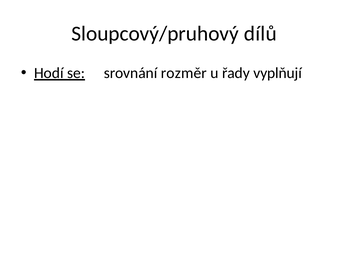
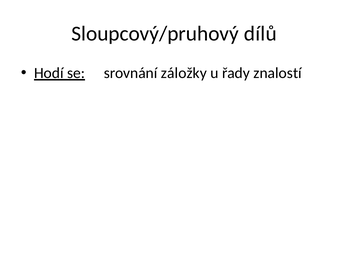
rozměr: rozměr -> záložky (184, 73)
vyplňují: vyplňují -> znalostí (278, 73)
